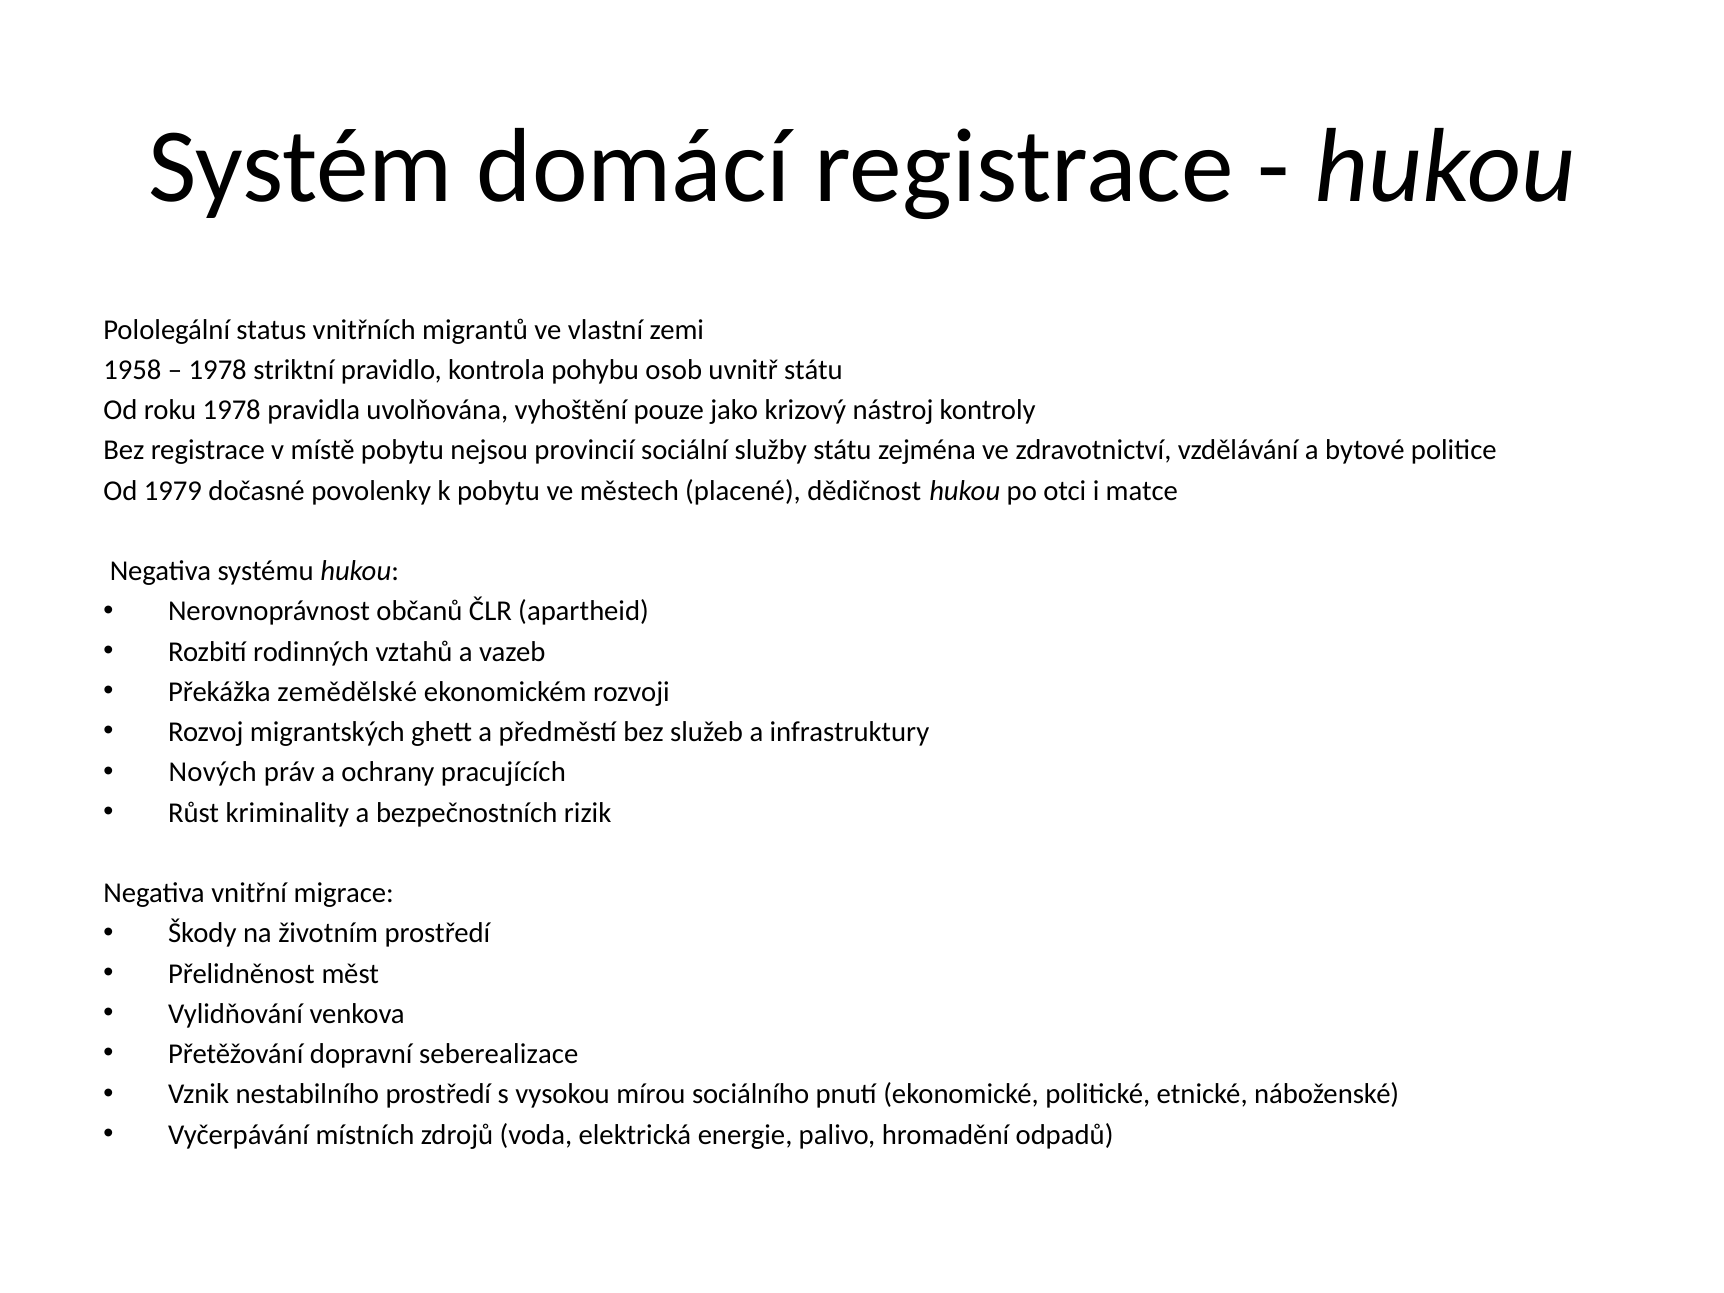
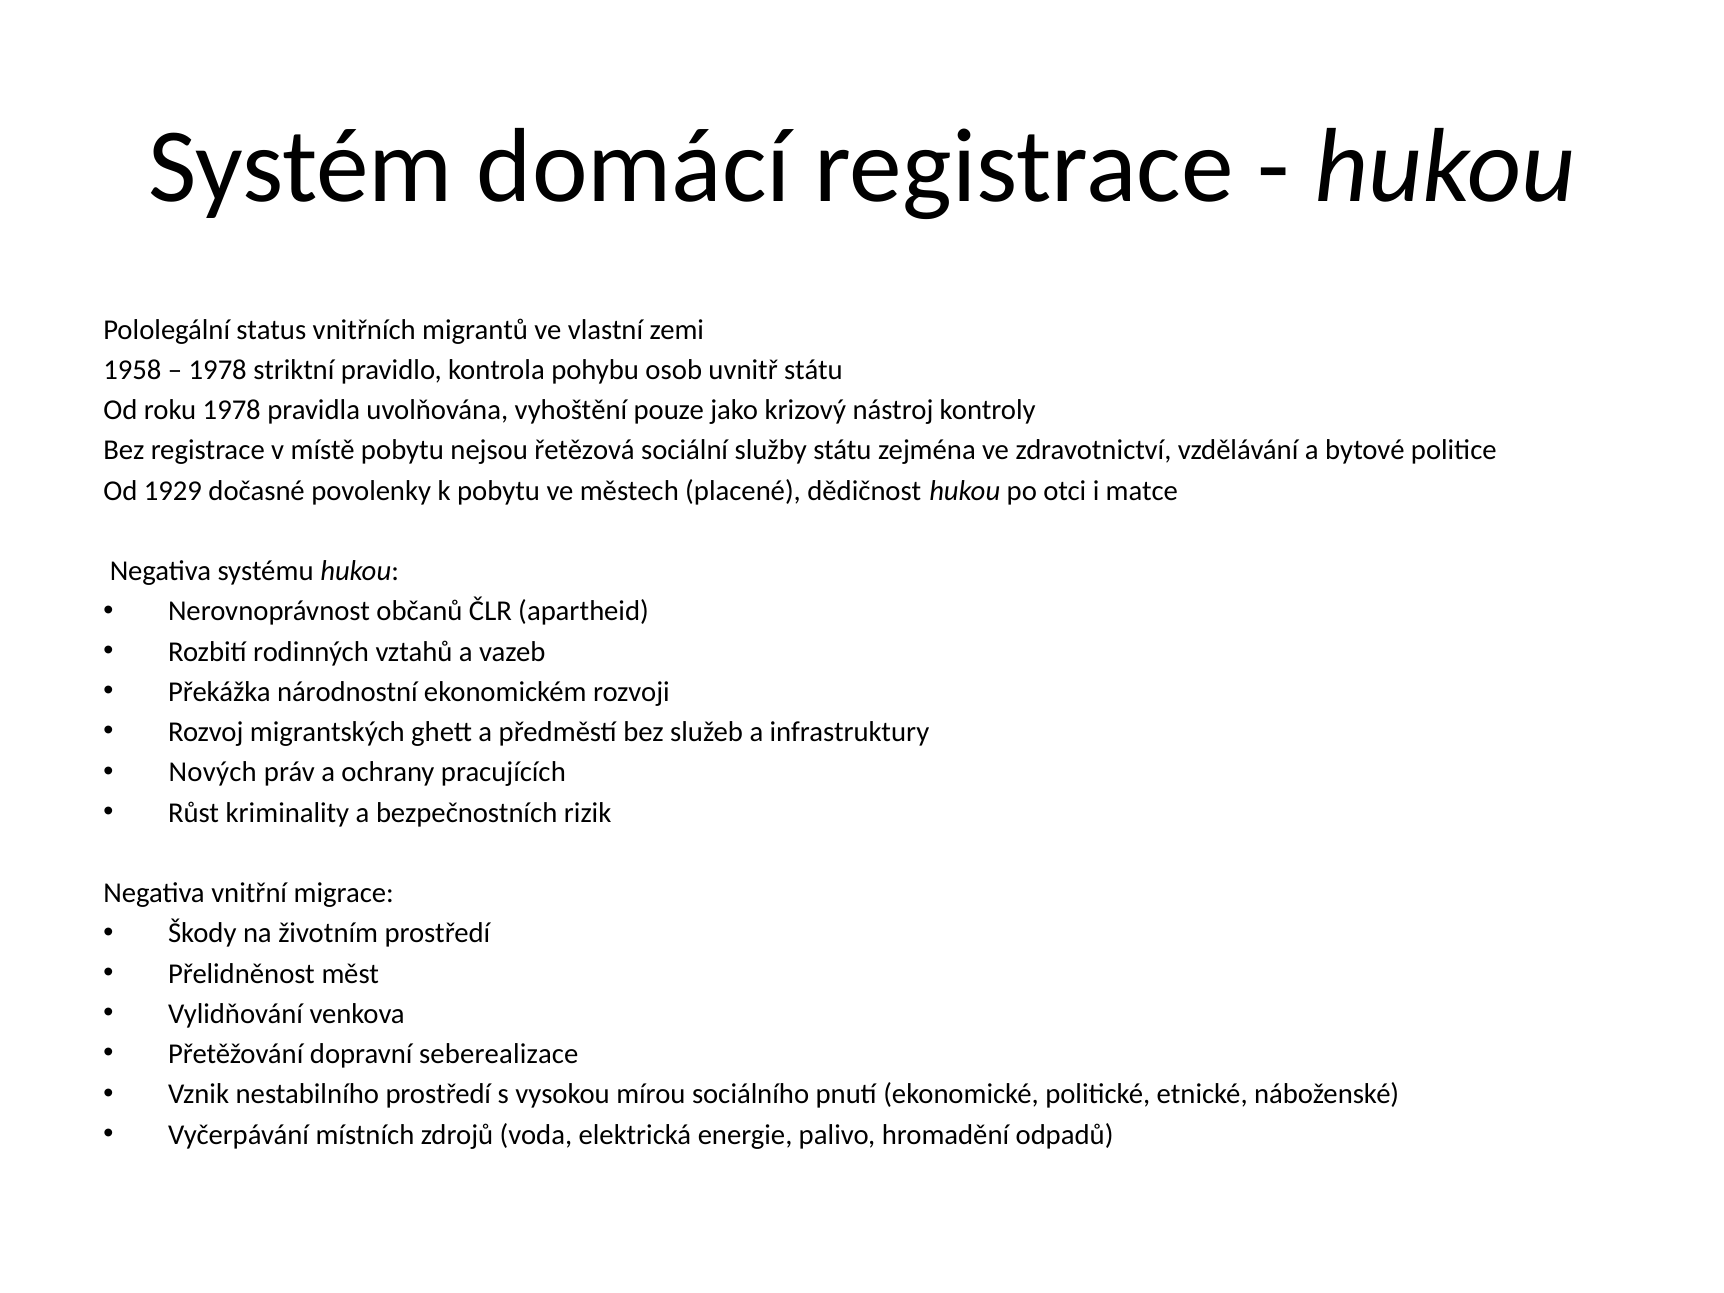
provincií: provincií -> řetězová (585, 450)
1979: 1979 -> 1929 (173, 491)
zemědělské: zemědělské -> národnostní (347, 692)
